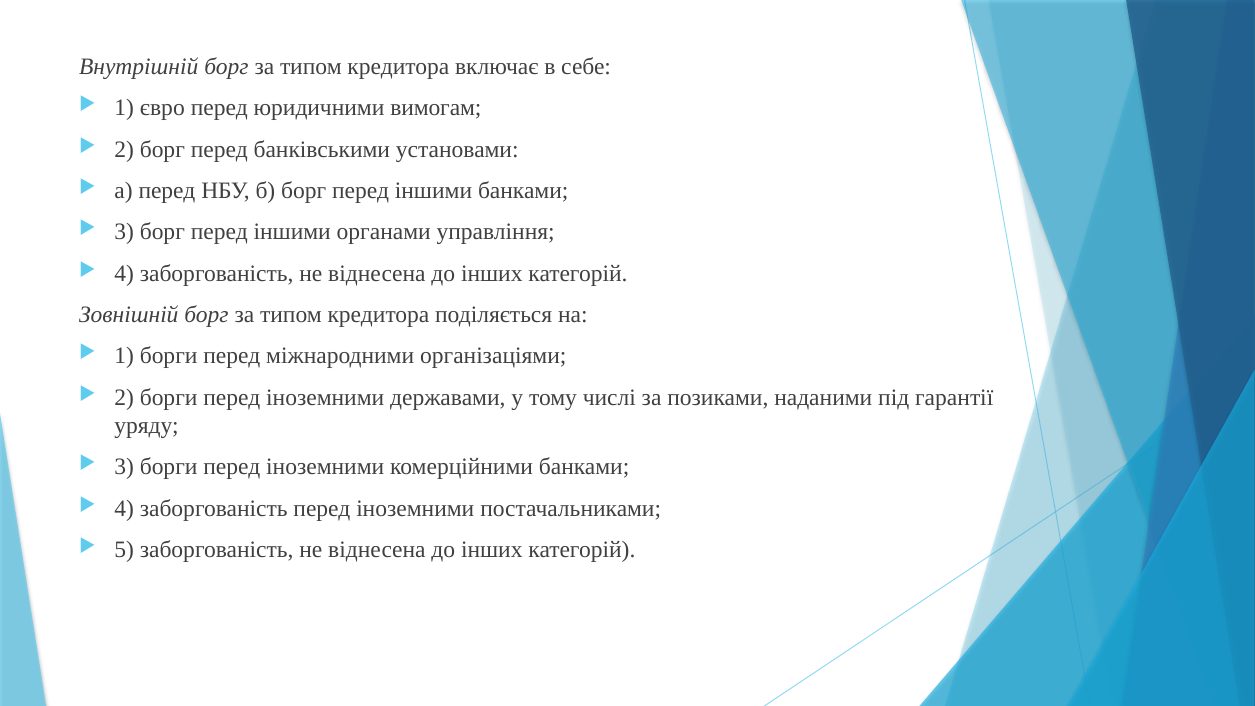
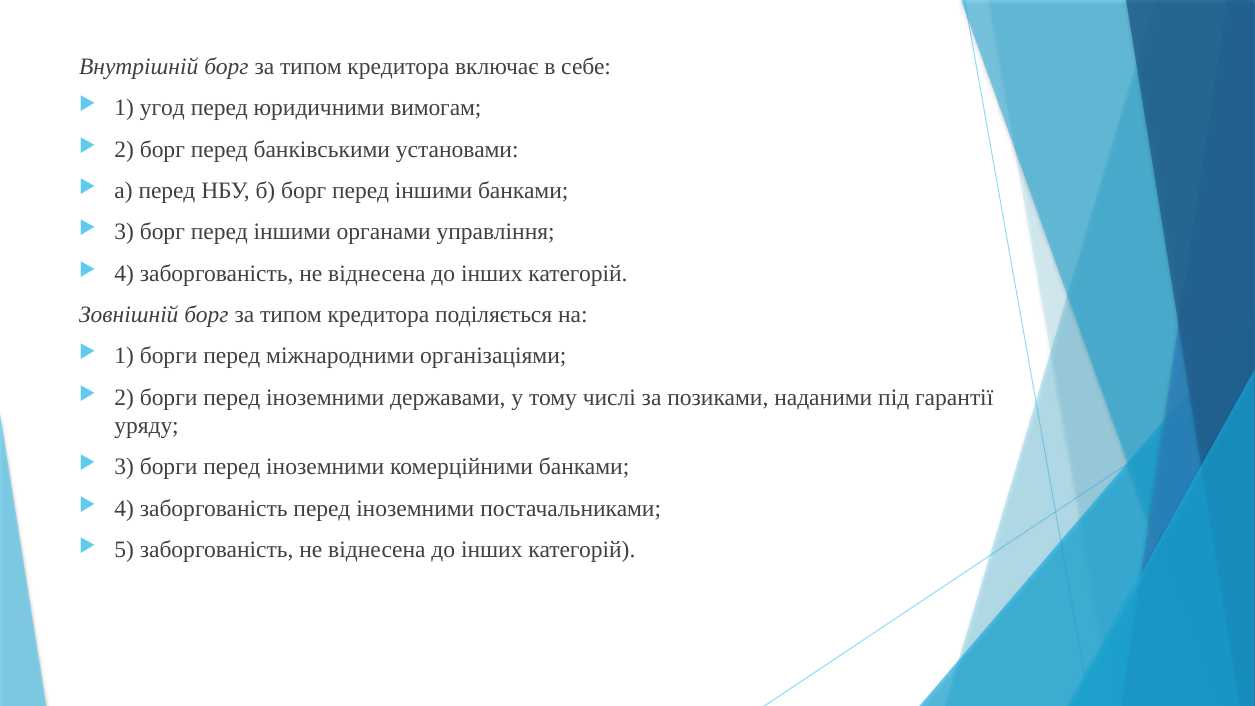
євро: євро -> угод (162, 108)
